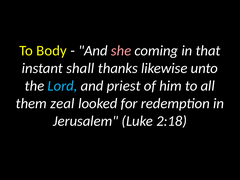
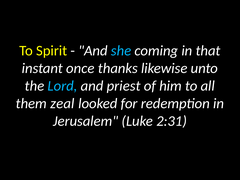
Body: Body -> Spirit (52, 51)
she colour: pink -> light blue (121, 51)
shall: shall -> once (80, 68)
2:18: 2:18 -> 2:31 (172, 121)
